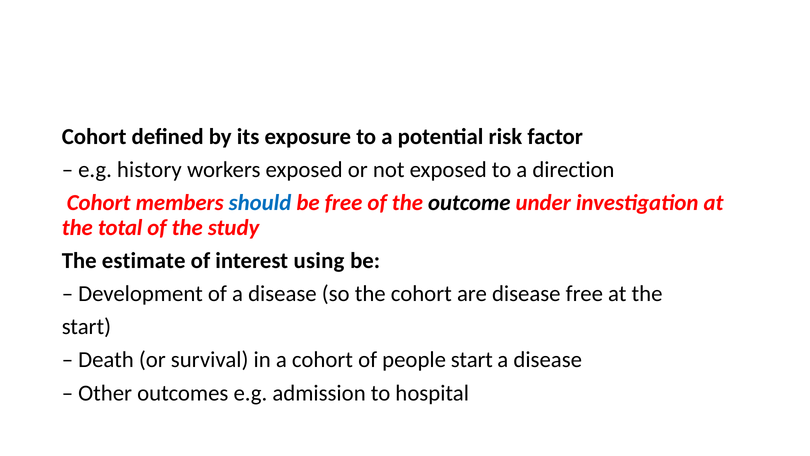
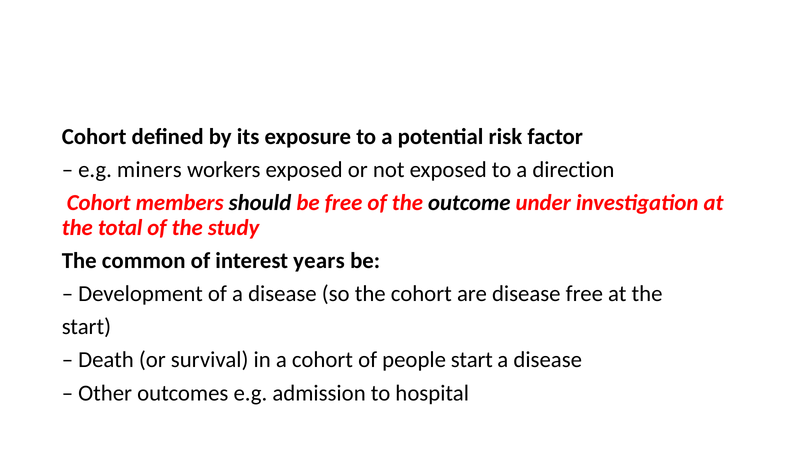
history: history -> miners (149, 170)
should colour: blue -> black (260, 203)
estimate: estimate -> common (144, 260)
using: using -> years (319, 260)
